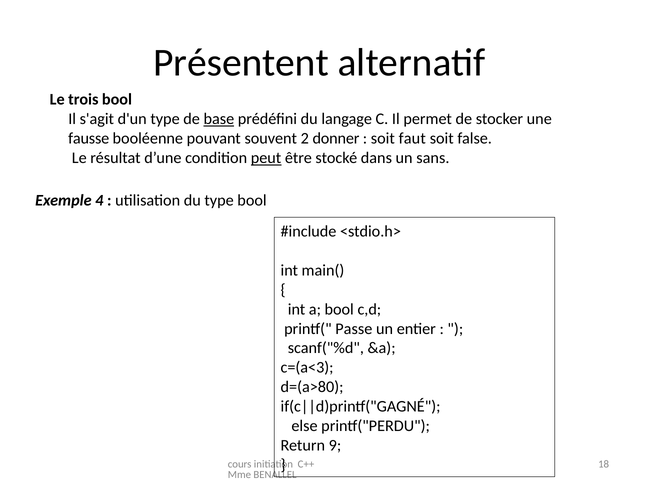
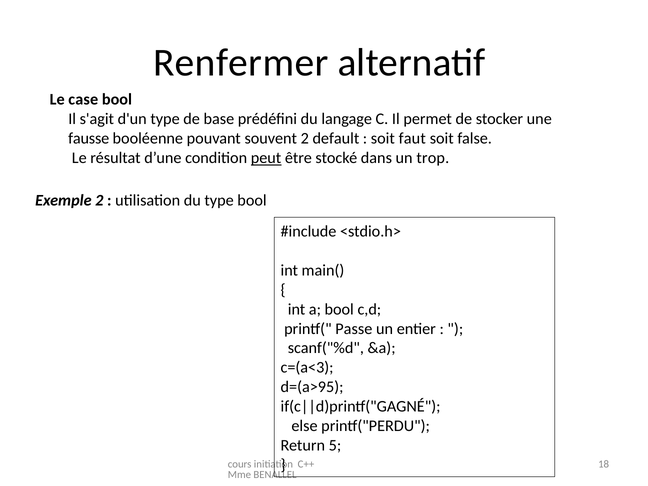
Présentent: Présentent -> Renfermer (241, 63)
trois: trois -> case (83, 100)
base underline: present -> none (219, 119)
donner: donner -> default (336, 139)
sans: sans -> trop (433, 158)
Exemple 4: 4 -> 2 (99, 200)
d=(a>80: d=(a>80 -> d=(a>95 (312, 387)
9: 9 -> 5 (335, 445)
